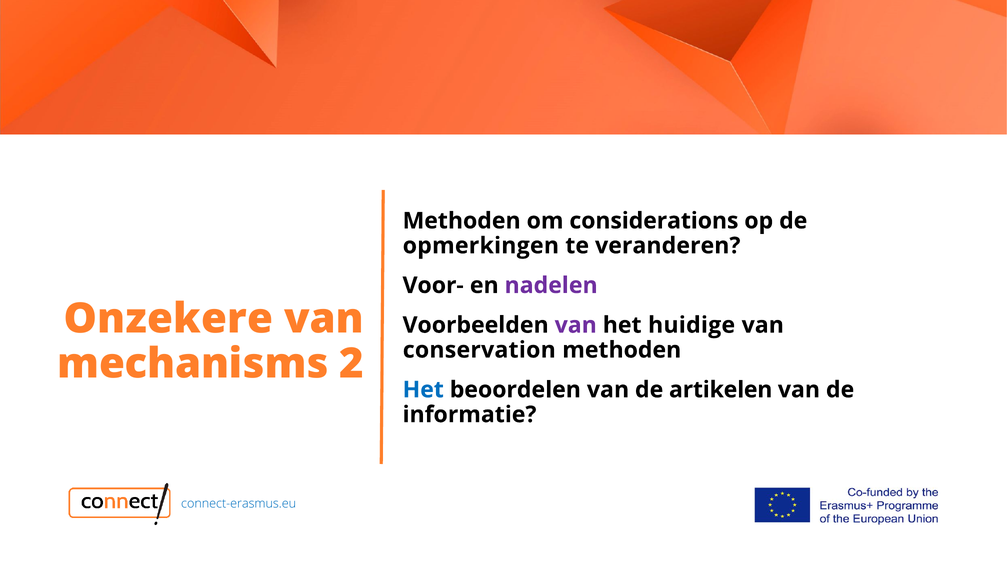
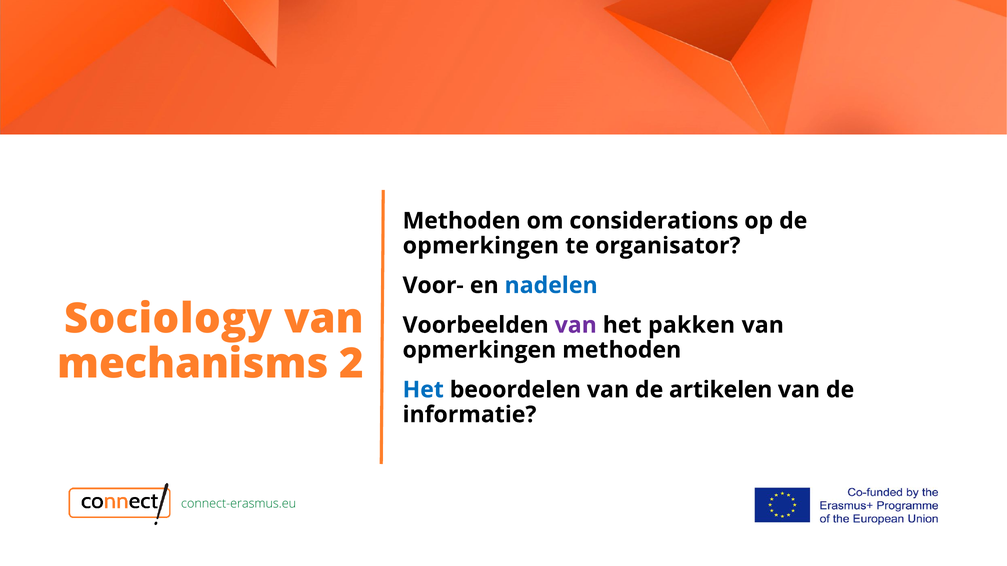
veranderen: veranderen -> organisator (668, 246)
nadelen colour: purple -> blue (551, 286)
Onzekere: Onzekere -> Sociology (168, 319)
huidige: huidige -> pakken (692, 325)
conservation: conservation -> opmerkingen (479, 350)
connect-erasmus.eu colour: blue -> green (239, 504)
